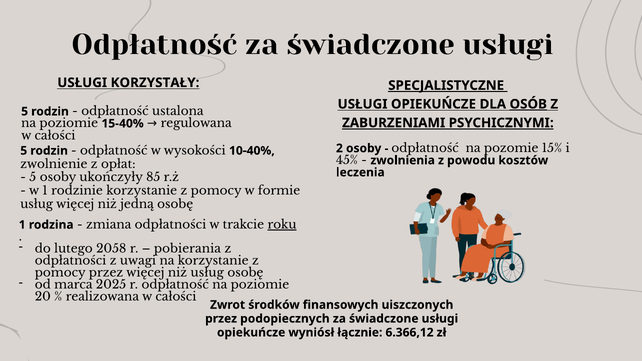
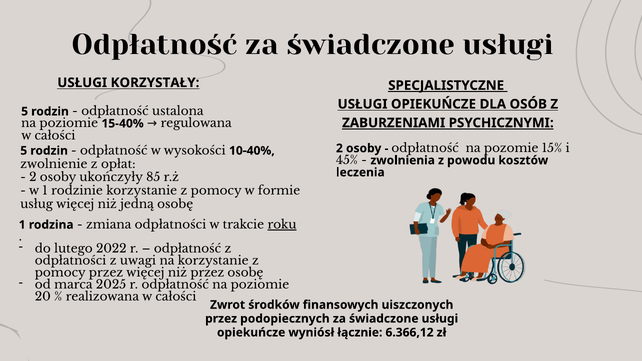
OSÓB underline: present -> none (528, 104)
5: 5 -> 2 (33, 177)
2058: 2058 -> 2022 (111, 249)
pobierania: pobierania -> odpłatność (188, 249)
niż usług: usług -> przez (207, 273)
